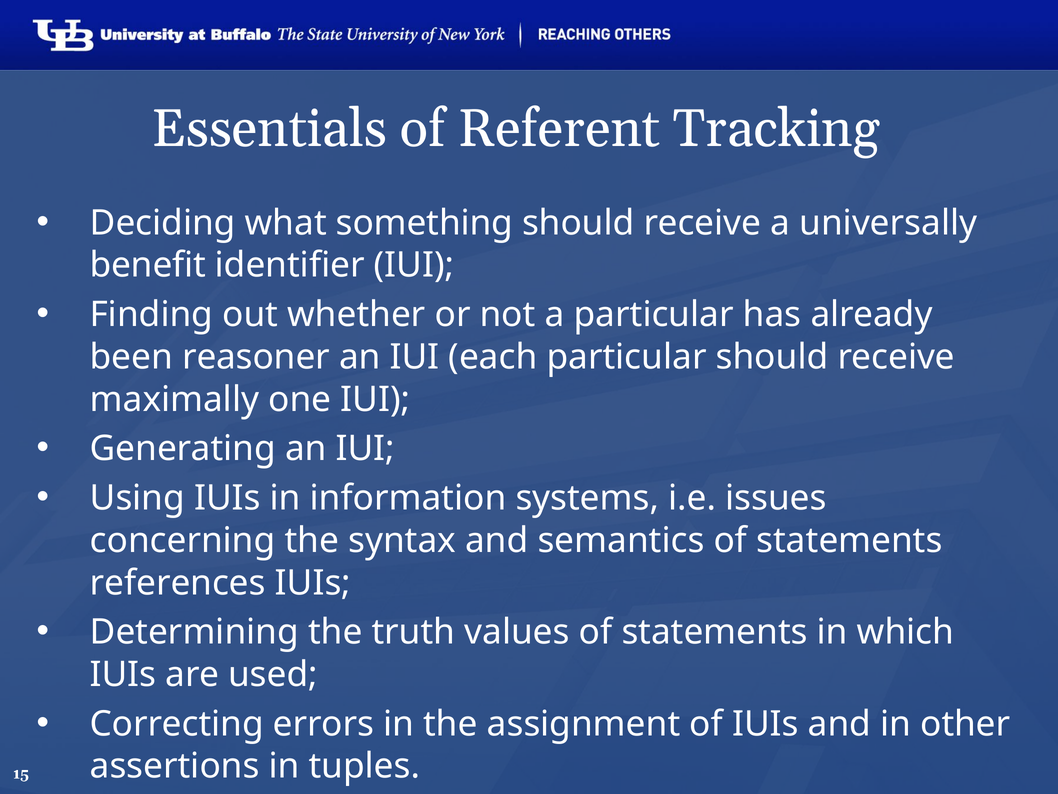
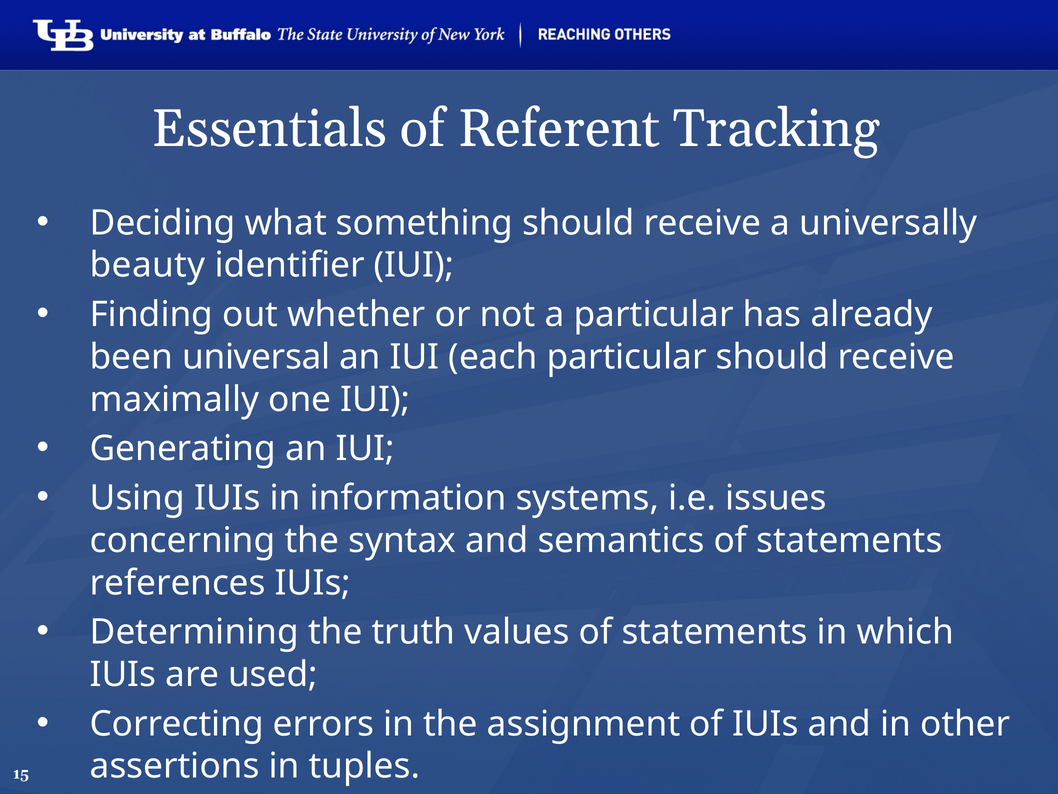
benefit: benefit -> beauty (148, 265)
reasoner: reasoner -> universal (256, 357)
